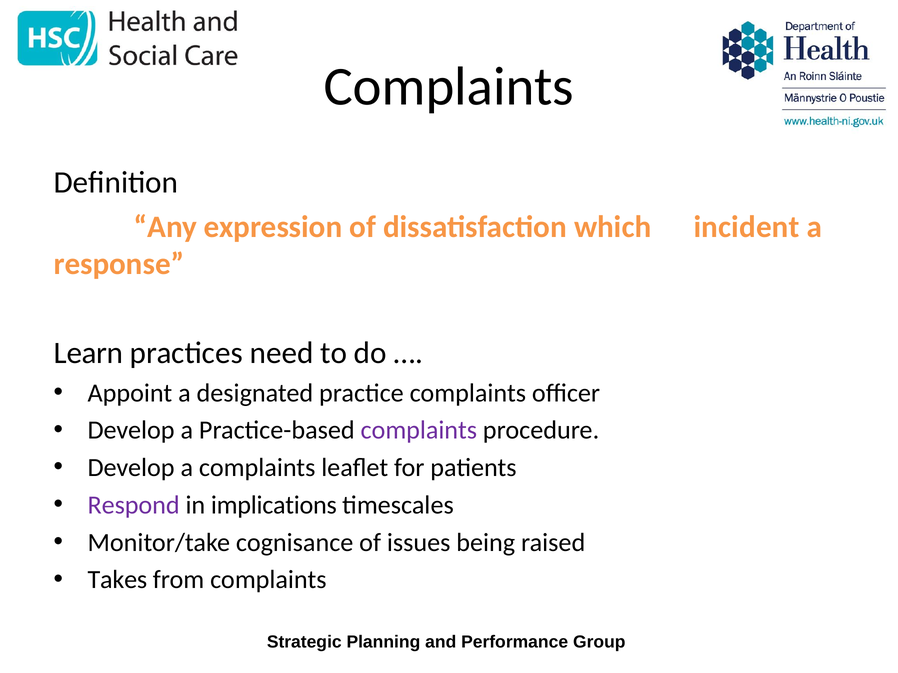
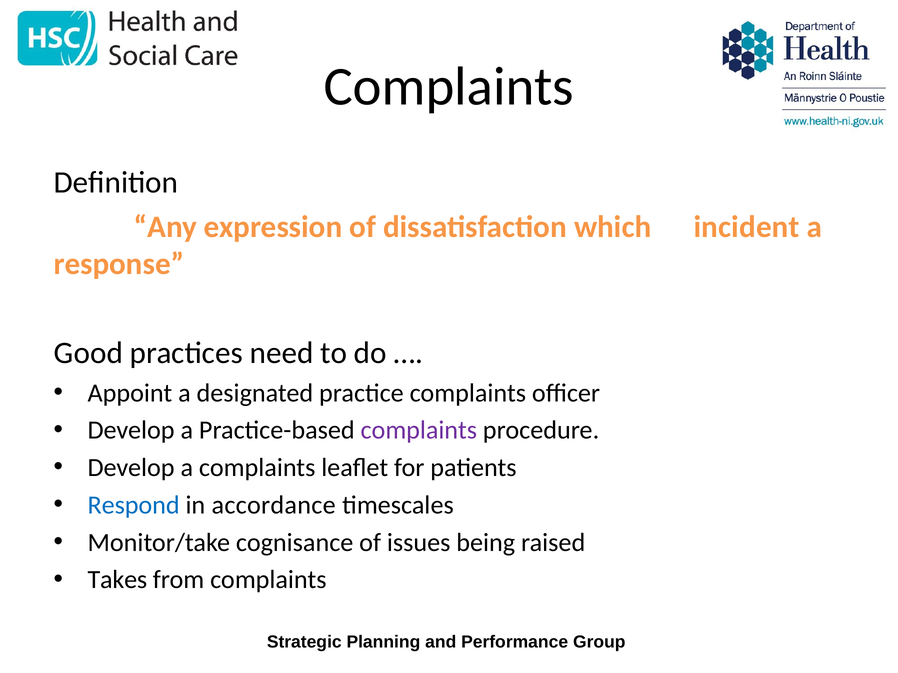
Learn: Learn -> Good (88, 353)
Respond colour: purple -> blue (134, 505)
implications: implications -> accordance (274, 505)
